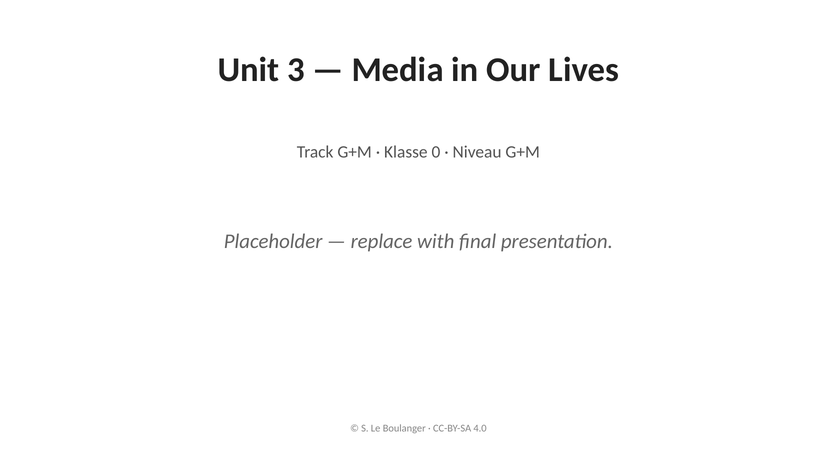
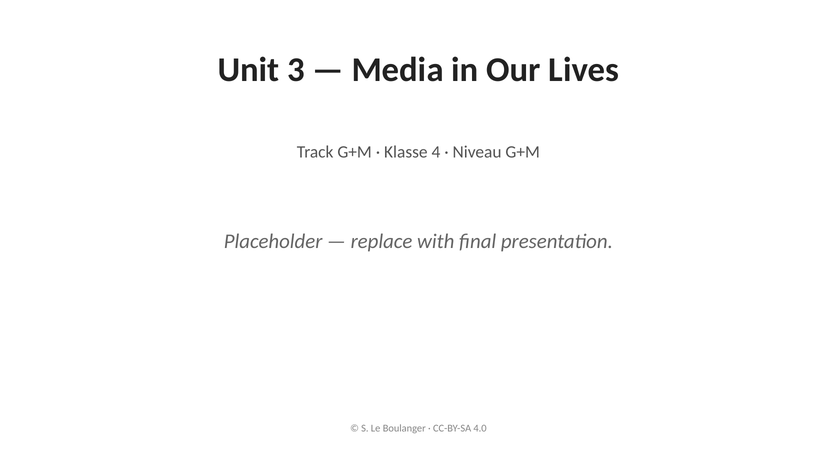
0: 0 -> 4 (436, 152)
